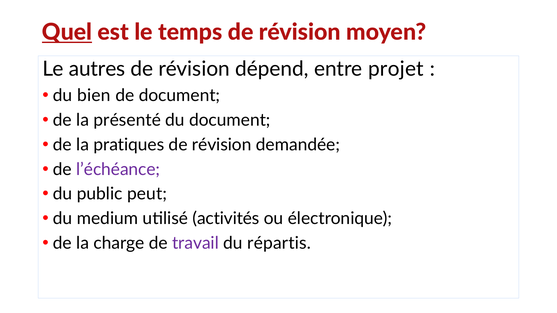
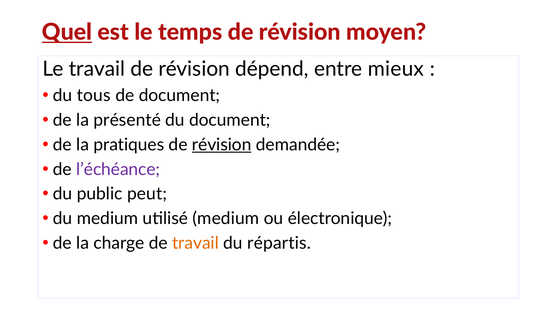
Le autres: autres -> travail (97, 69)
projet: projet -> mieux (396, 69)
bien: bien -> tous (94, 96)
révision underline: none -> present (222, 145)
utilisé activités: activités -> medium (226, 219)
travail colour: purple -> orange (195, 243)
